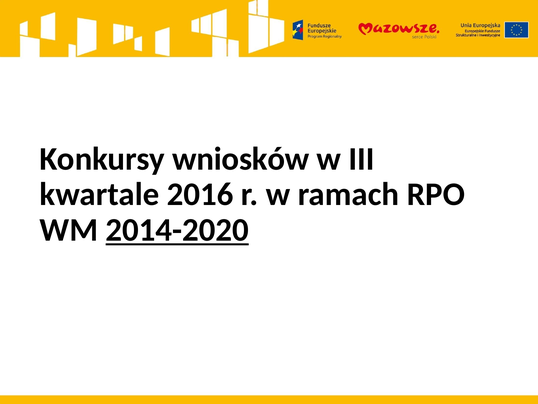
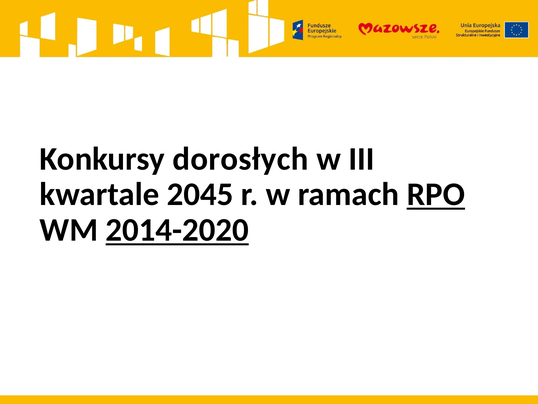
wniosków: wniosków -> dorosłych (240, 159)
2016: 2016 -> 2045 (200, 194)
RPO underline: none -> present (436, 194)
